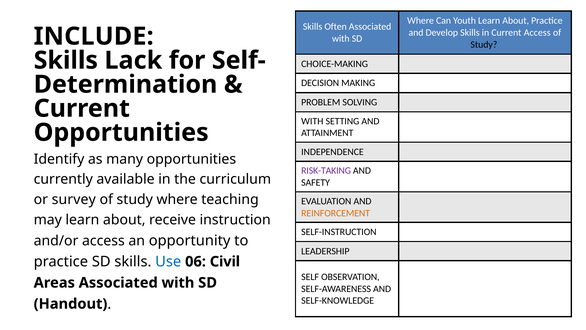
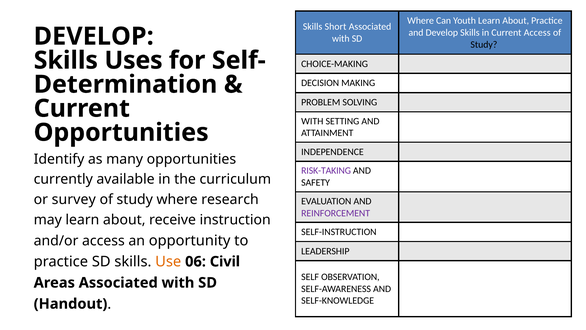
Often: Often -> Short (336, 27)
INCLUDE: INCLUDE -> DEVELOP (94, 36)
Lack: Lack -> Uses (134, 60)
teaching: teaching -> research (230, 199)
REINFORCEMENT colour: orange -> purple (336, 213)
Use colour: blue -> orange (168, 261)
